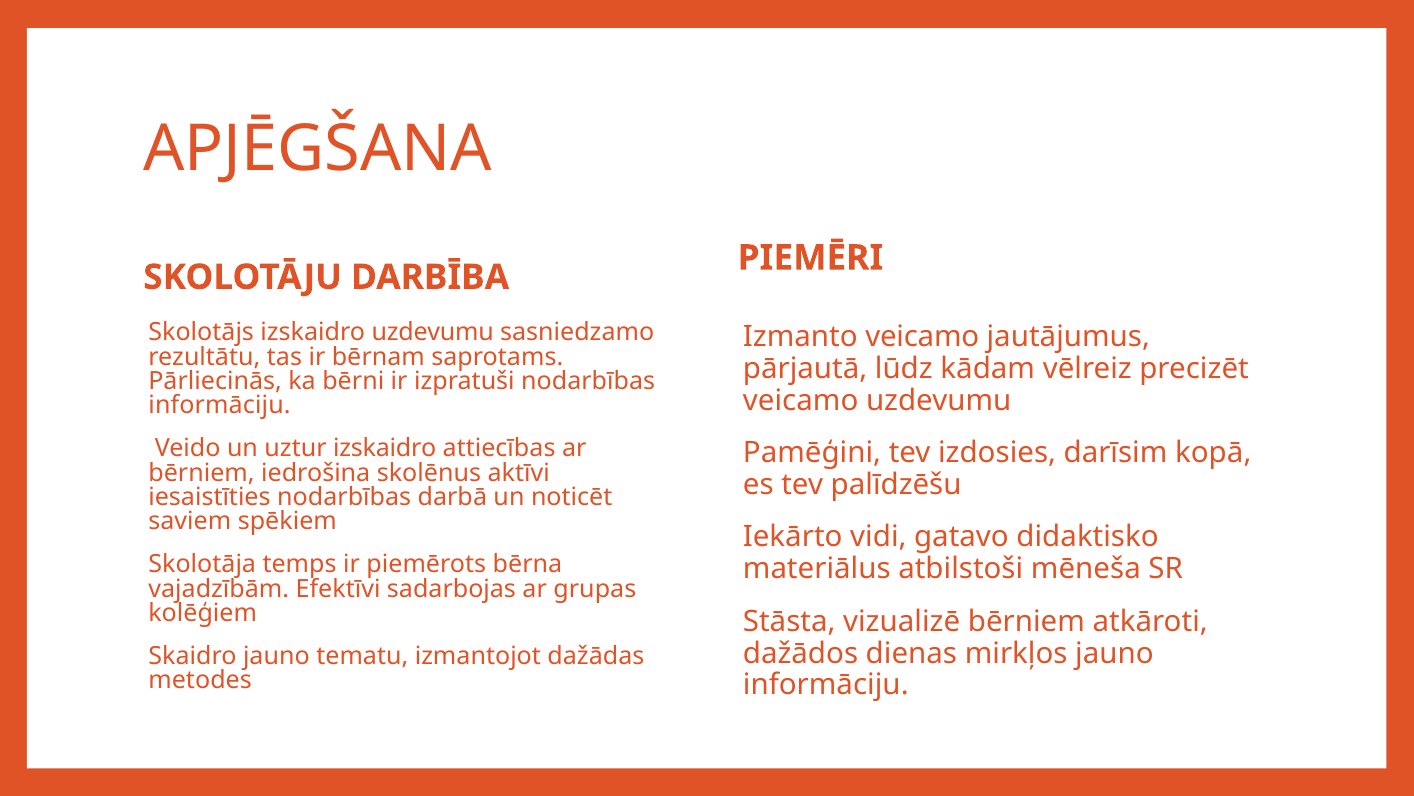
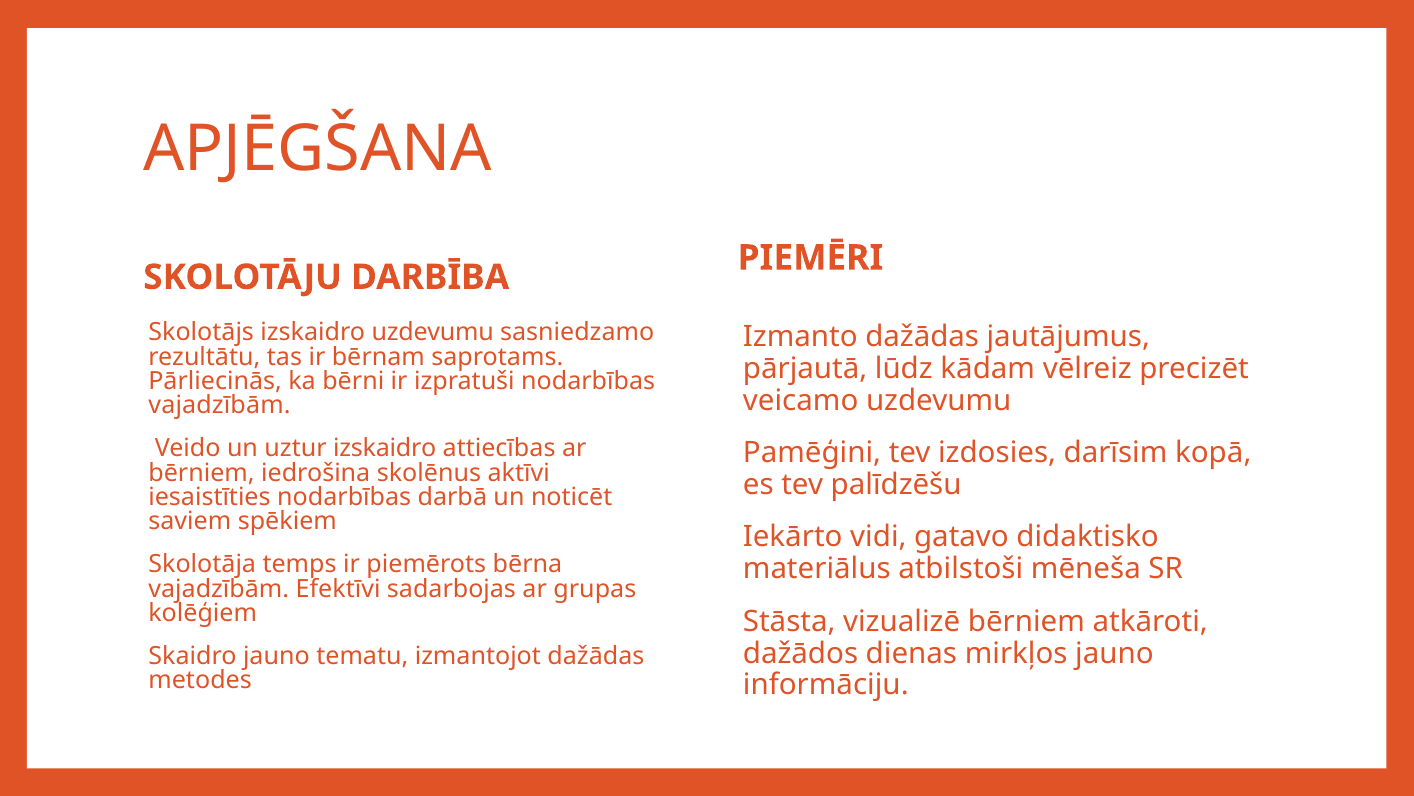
Izmanto veicamo: veicamo -> dažādas (922, 336)
informāciju: informāciju -> vajadzībām (220, 405)
